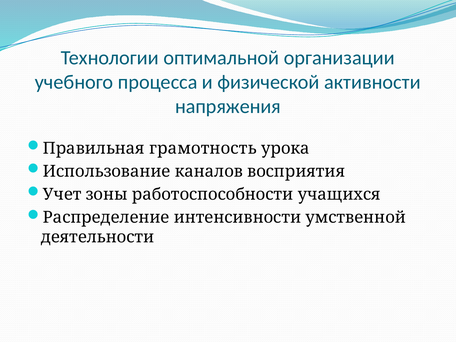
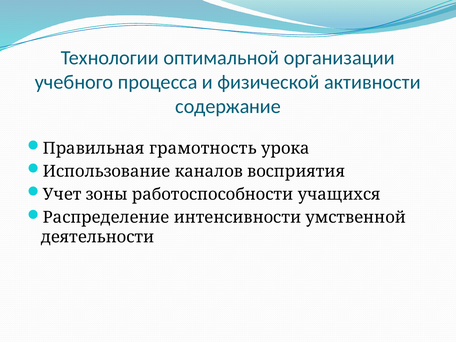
напряжения: напряжения -> содержание (228, 106)
